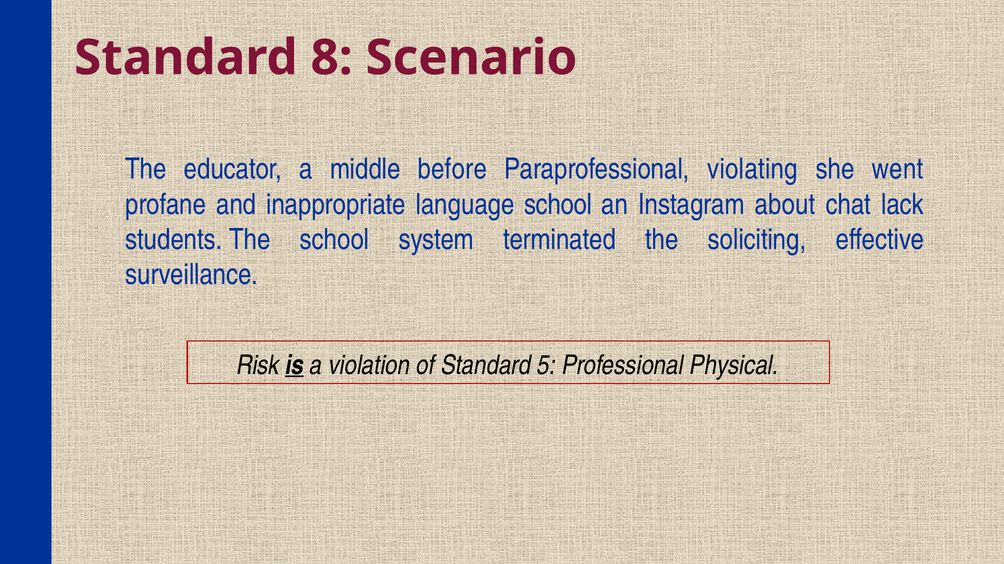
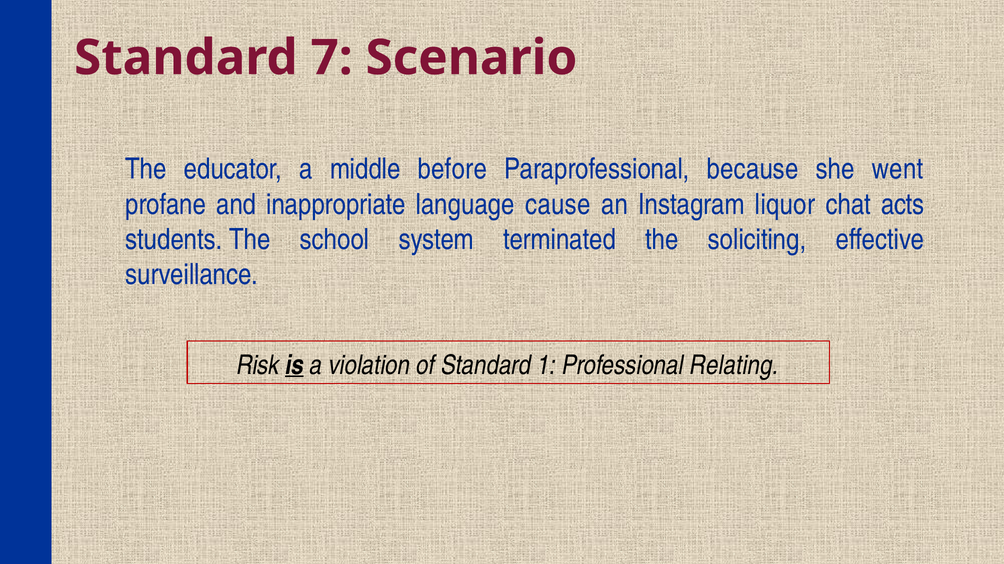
8: 8 -> 7 (332, 58)
violating: violating -> because (753, 169)
language school: school -> cause (558, 205)
about: about -> liquor (785, 205)
lack: lack -> acts (903, 205)
5: 5 -> 1 (547, 366)
Physical: Physical -> Relating (734, 366)
